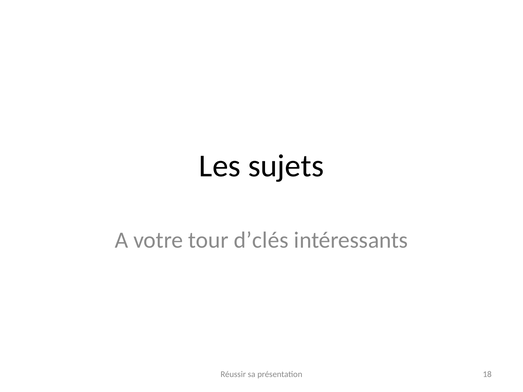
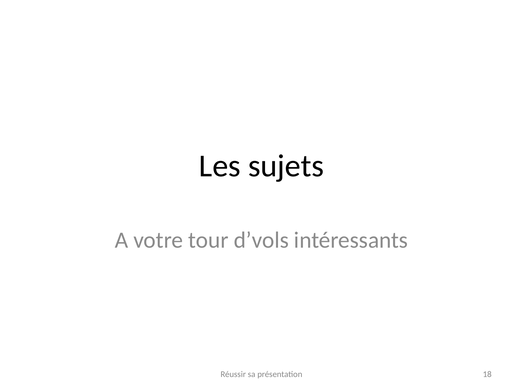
d’clés: d’clés -> d’vols (261, 240)
